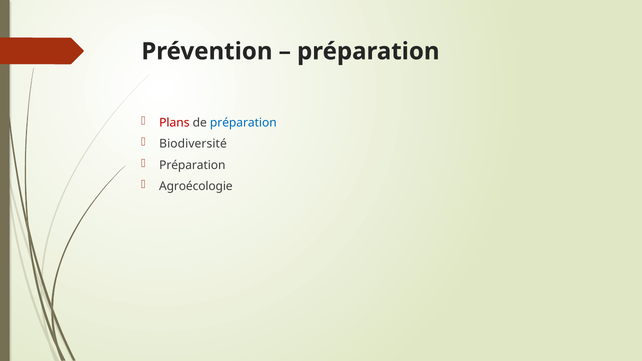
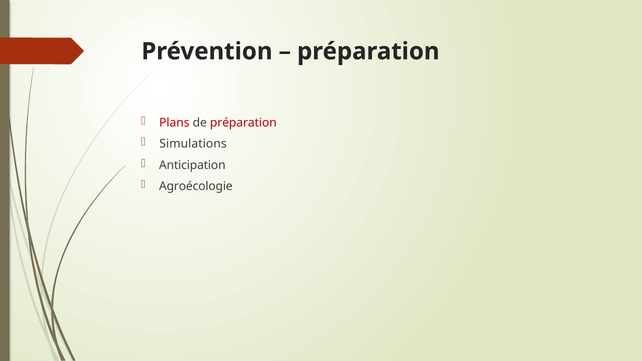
préparation colour: blue -> red (243, 123)
Biodiversité: Biodiversité -> Simulations (193, 144)
Préparation: Préparation -> Anticipation (192, 165)
